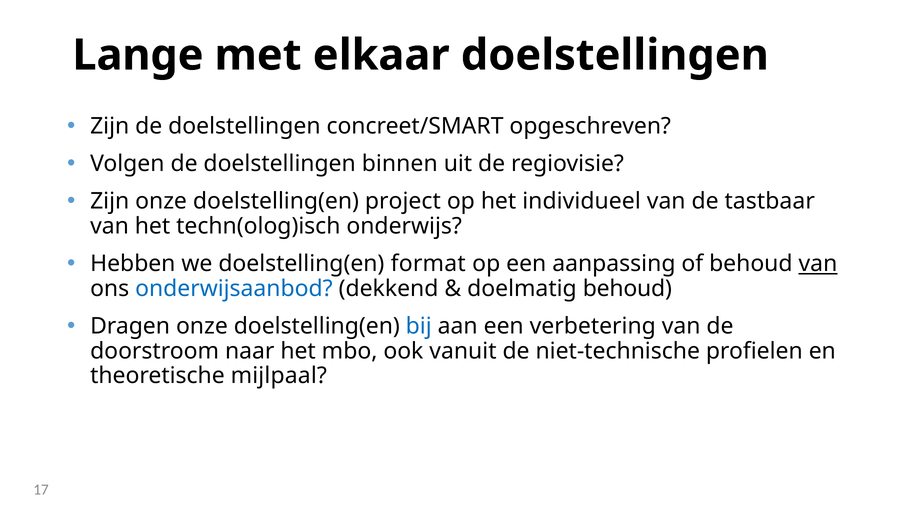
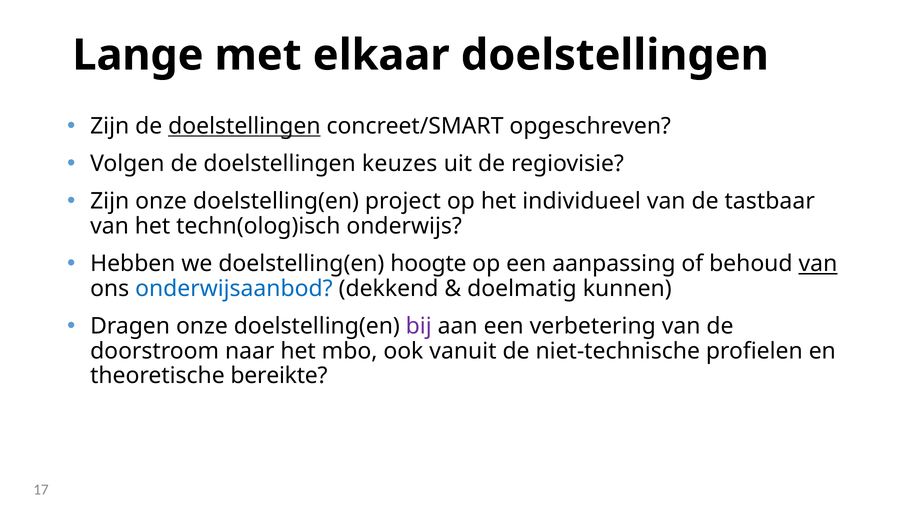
doelstellingen underline: none -> present (244, 126)
binnen: binnen -> keuzes (400, 164)
format: format -> hoogte (428, 264)
doelmatig behoud: behoud -> kunnen (627, 288)
bij colour: blue -> purple (419, 326)
mijlpaal: mijlpaal -> bereikte (279, 376)
